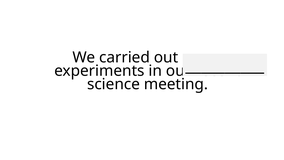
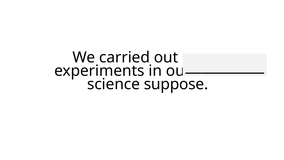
meeting: meeting -> suppose (176, 84)
